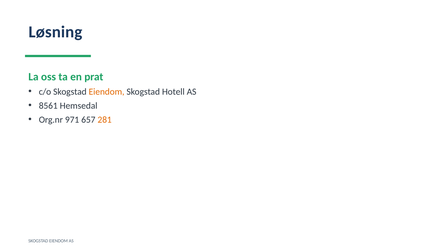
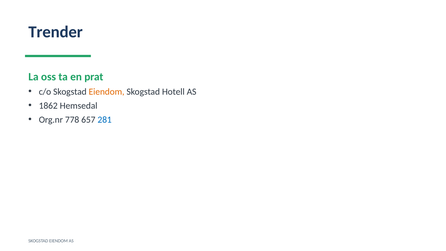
Løsning: Løsning -> Trender (56, 32)
8561: 8561 -> 1862 (48, 106)
971: 971 -> 778 (72, 120)
281 colour: orange -> blue (105, 120)
